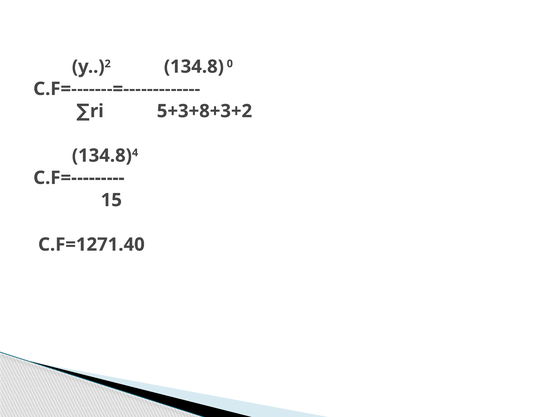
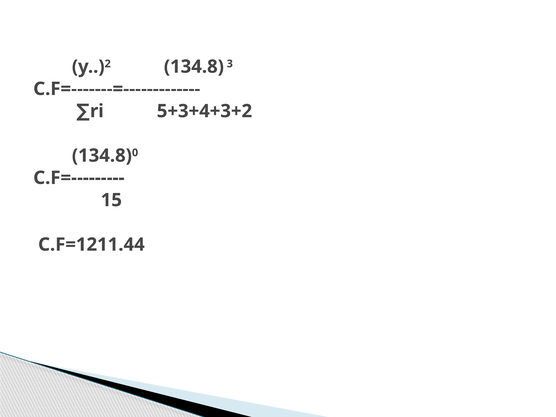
0: 0 -> 3 (230, 64)
5+3+8+3+2: 5+3+8+3+2 -> 5+3+4+3+2 (204, 111)
4: 4 -> 0 (135, 153)
C.F=1271.40: C.F=1271.40 -> C.F=1211.44 (91, 245)
